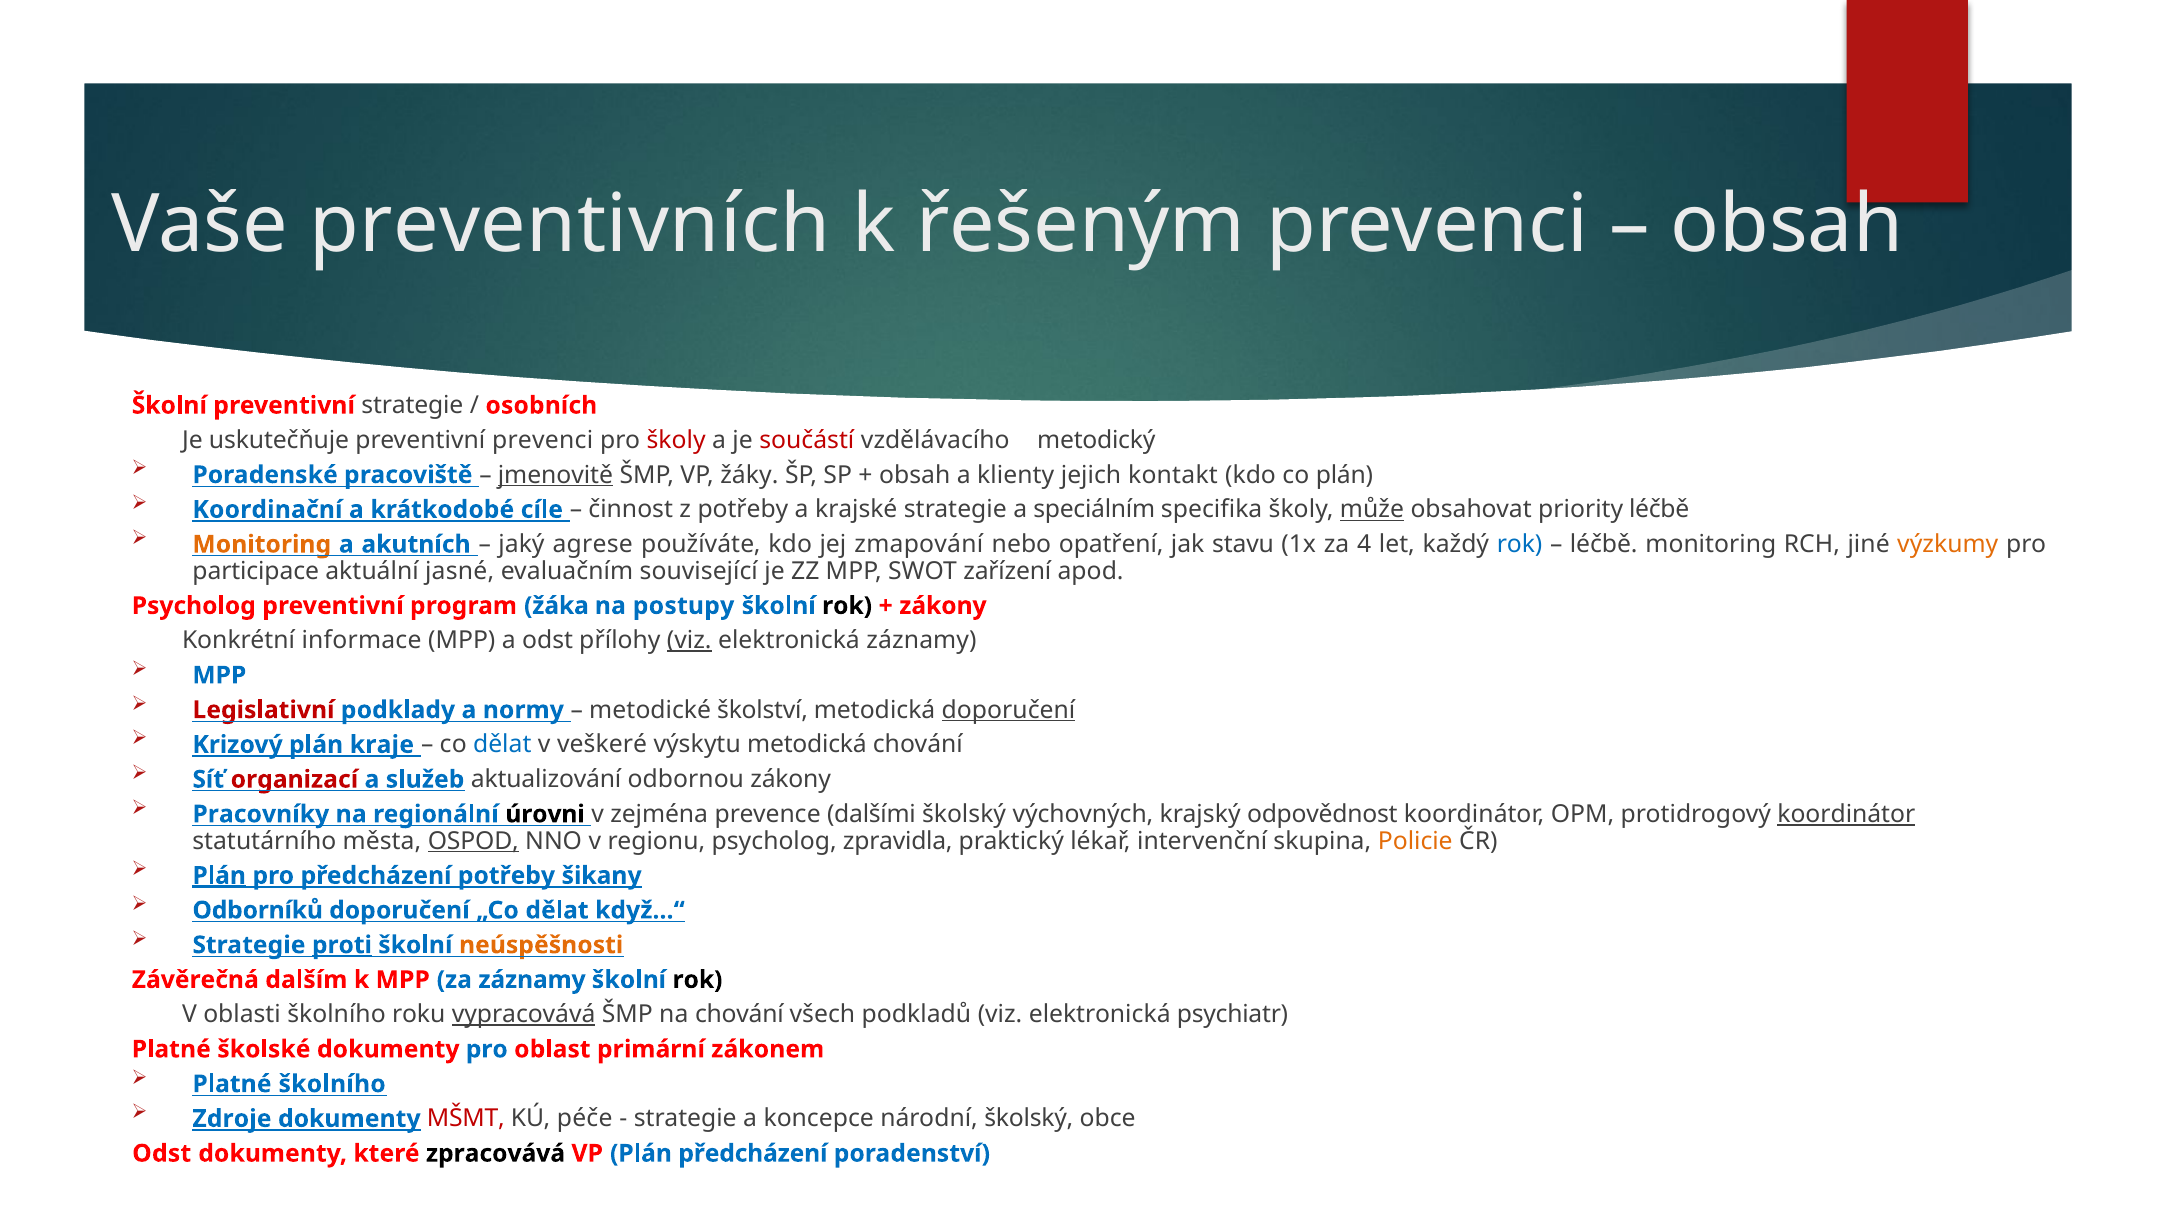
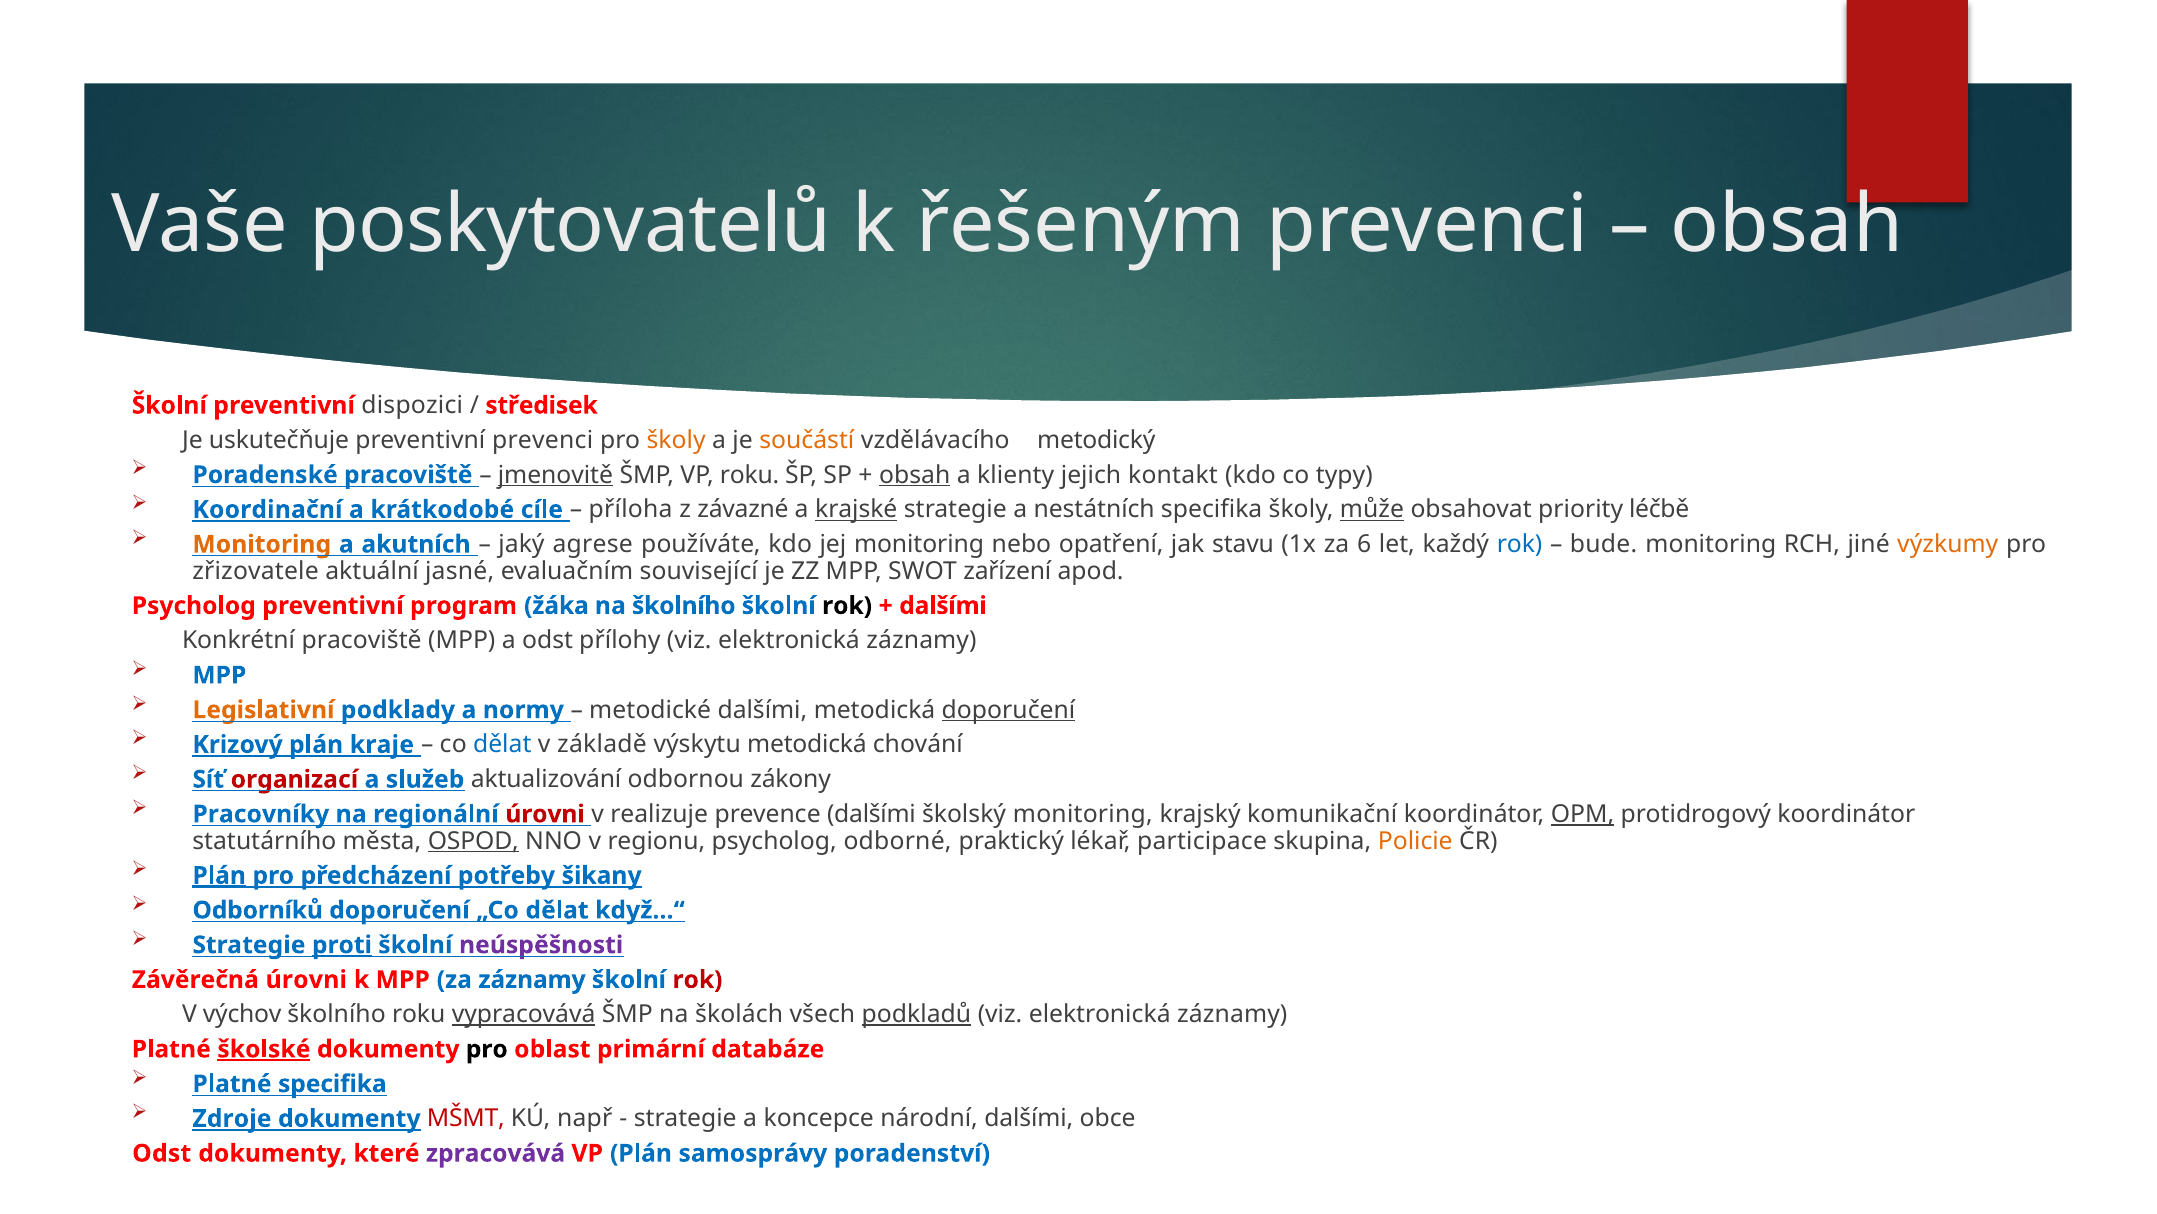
preventivních: preventivních -> poskytovatelů (571, 225)
preventivní strategie: strategie -> dispozici (412, 405)
osobních: osobních -> středisek (542, 405)
školy colour: red -> orange (676, 440)
součástí colour: red -> orange (807, 440)
VP žáky: žáky -> roku (750, 475)
obsah underline: none -> present (915, 475)
co plán: plán -> typy (1344, 475)
činnost: činnost -> příloha (631, 509)
z potřeby: potřeby -> závazné (743, 509)
krajské underline: none -> present (856, 509)
speciálním: speciálním -> nestátních (1094, 509)
jej zmapování: zmapování -> monitoring (919, 544)
4: 4 -> 6 (1364, 544)
léčbě: léčbě -> bude (1604, 544)
participace: participace -> zřizovatele (256, 571)
na postupy: postupy -> školního (684, 605)
zákony: zákony -> dalšími (943, 605)
Konkrétní informace: informace -> pracoviště (362, 640)
viz underline: present -> none (689, 640)
Legislativní colour: red -> orange (263, 710)
metodické školství: školství -> dalšími (762, 710)
veškeré: veškeré -> základě (602, 744)
úrovni colour: black -> red (545, 814)
zejména: zejména -> realizuje (659, 814)
školský výchovných: výchovných -> monitoring (1083, 814)
odpovědnost: odpovědnost -> komunikační (1322, 814)
OPM underline: none -> present (1583, 814)
koordinátor underline: present -> none (1846, 814)
zpravidla: zpravidla -> odborné (898, 840)
intervenční: intervenční -> participace (1202, 840)
neúspěšnosti colour: orange -> purple (541, 945)
Závěrečná dalším: dalším -> úrovni (306, 979)
rok colour: black -> red (698, 979)
oblasti: oblasti -> výchov (242, 1014)
na chování: chování -> školách (739, 1014)
podkladů underline: none -> present (916, 1014)
psychiatr: psychiatr -> záznamy (1232, 1014)
školské underline: none -> present (264, 1049)
pro colour: blue -> black (487, 1049)
zákonem: zákonem -> databáze (768, 1049)
Platné školního: školního -> specifika (332, 1083)
péče: péče -> např (585, 1118)
národní školský: školský -> dalšími (1029, 1118)
zpracovává colour: black -> purple (496, 1153)
Plán předcházení: předcházení -> samosprávy (753, 1153)
